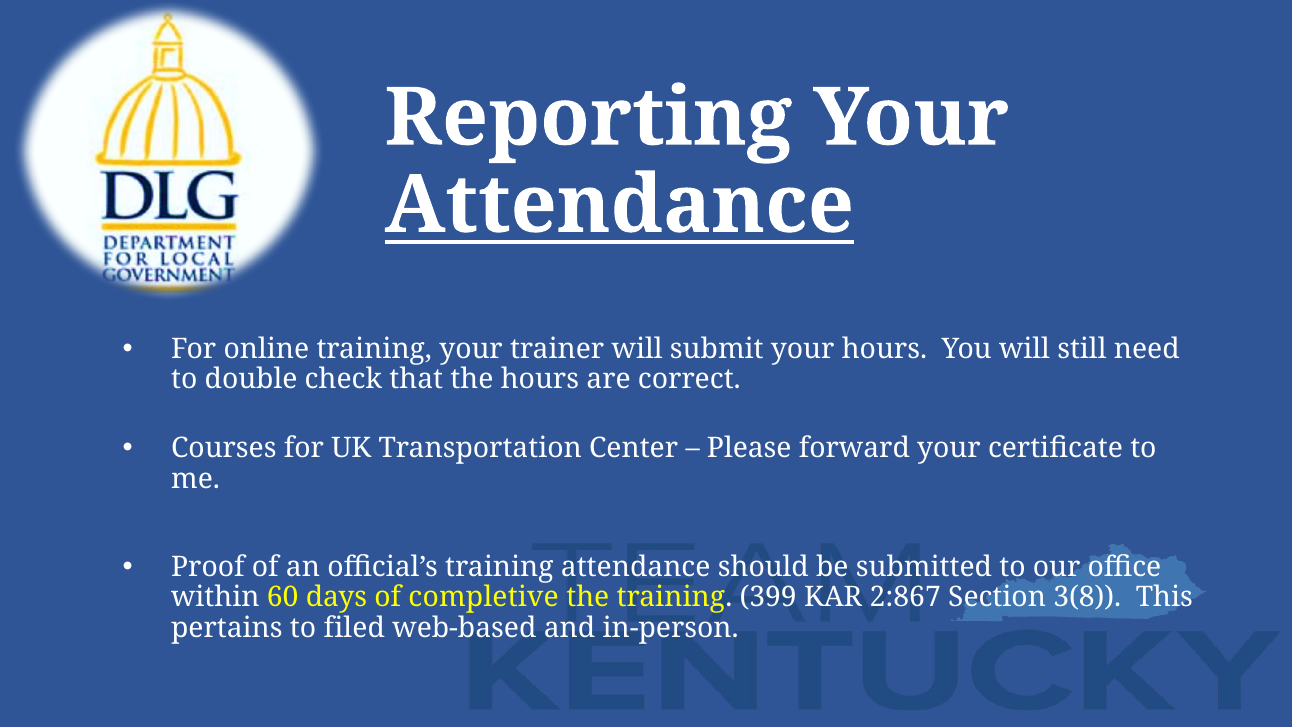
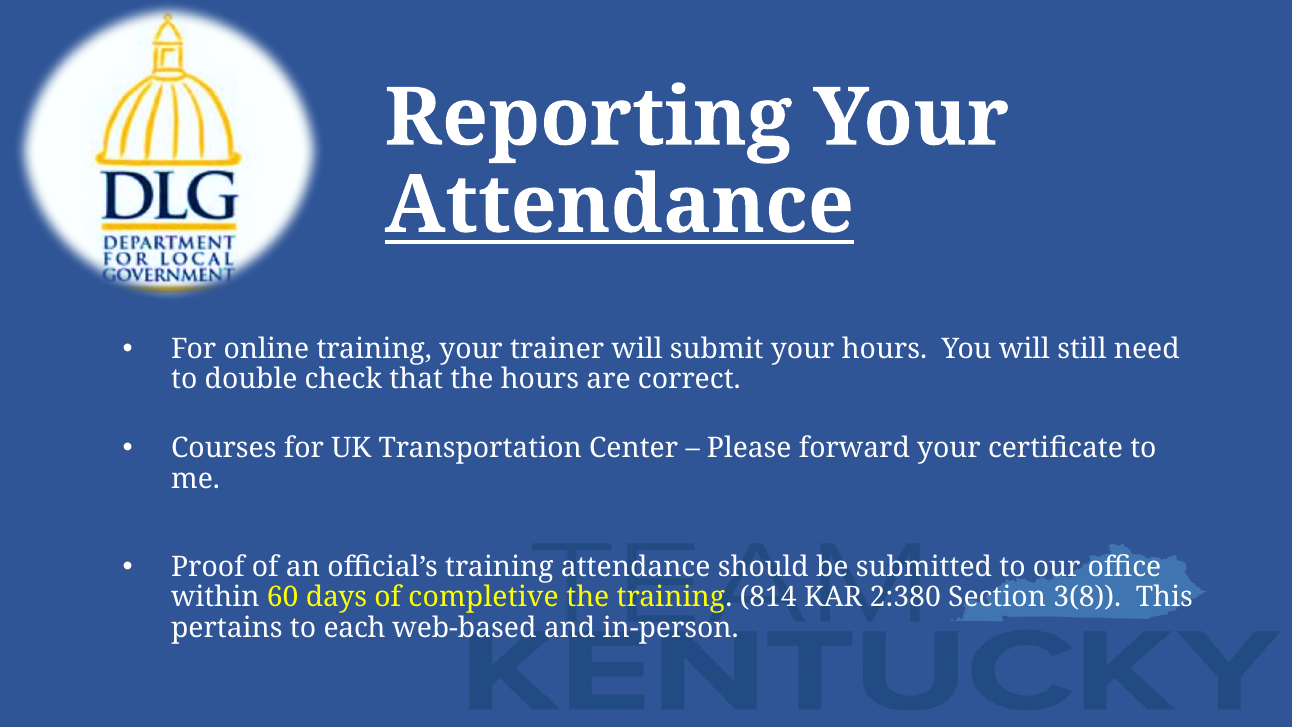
399: 399 -> 814 (768, 597)
2:867: 2:867 -> 2:380 (905, 597)
filed: filed -> each (355, 628)
